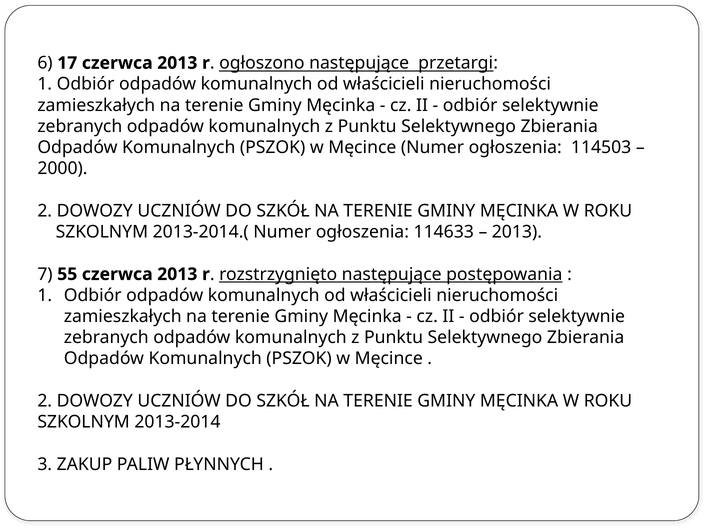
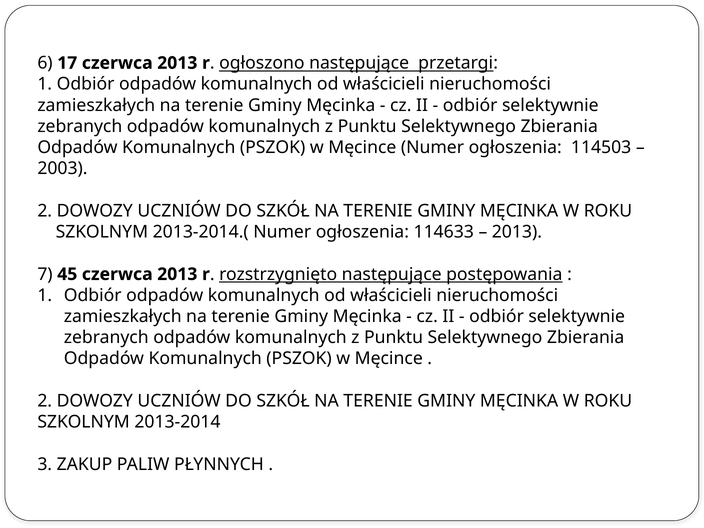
2000: 2000 -> 2003 (62, 169)
55: 55 -> 45 (67, 274)
